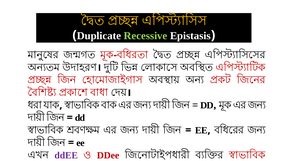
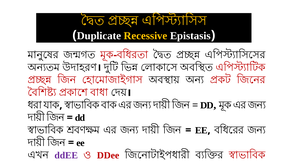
Recessive colour: light green -> yellow (146, 36)
